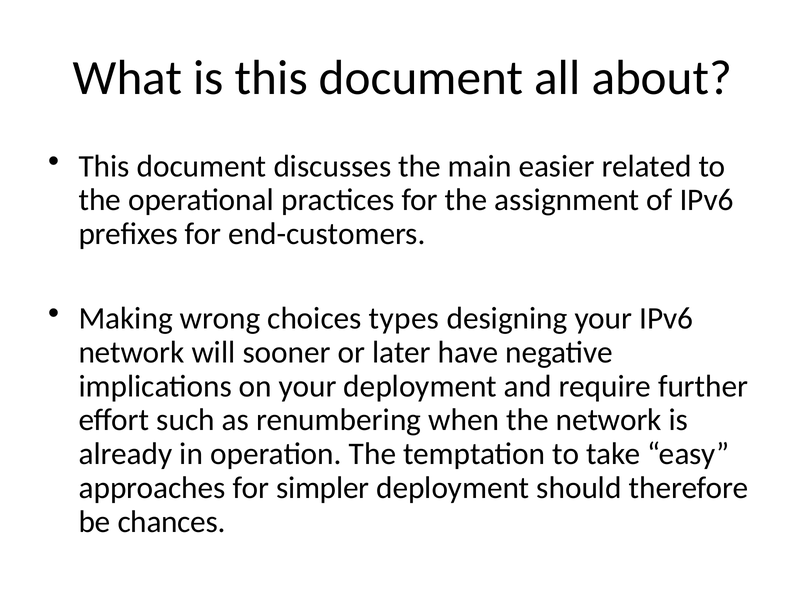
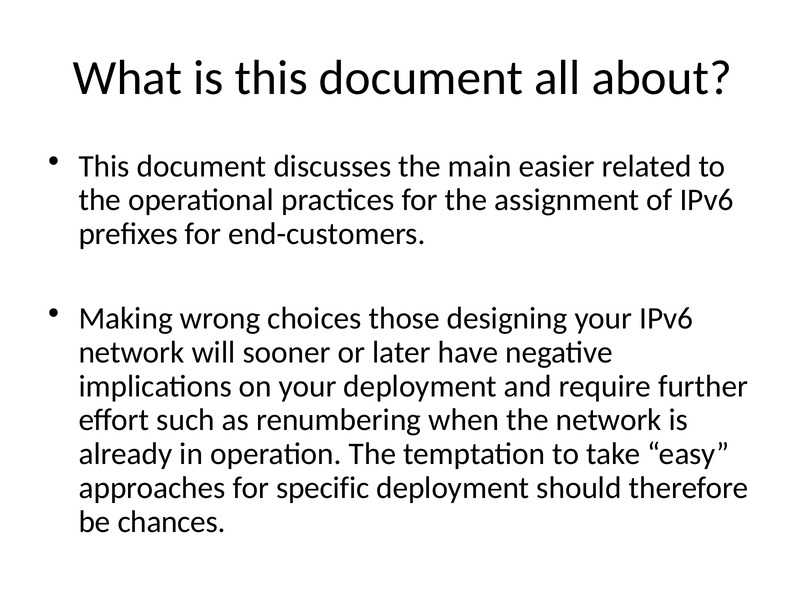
types: types -> those (404, 318)
simpler: simpler -> specific (323, 487)
